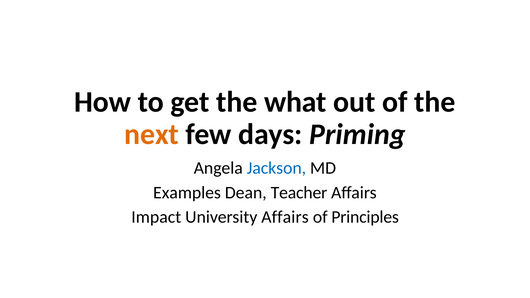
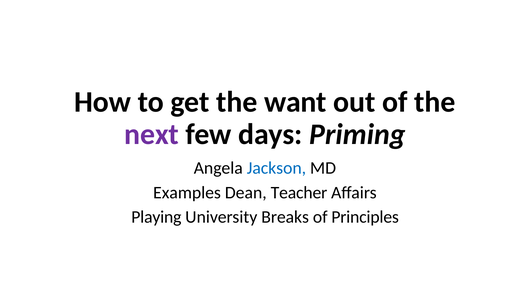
what: what -> want (295, 102)
next colour: orange -> purple (152, 134)
Impact: Impact -> Playing (156, 217)
University Affairs: Affairs -> Breaks (285, 217)
